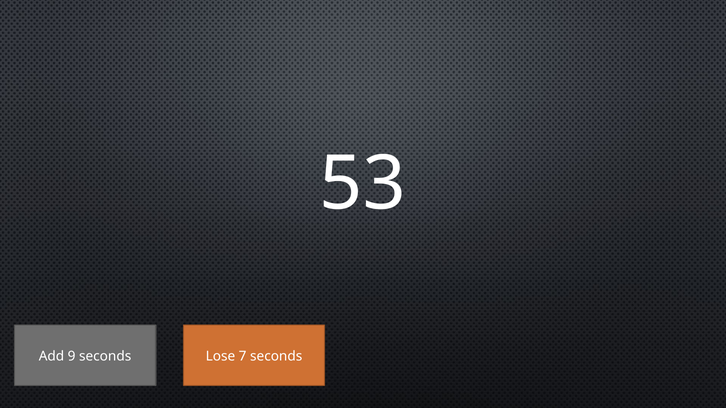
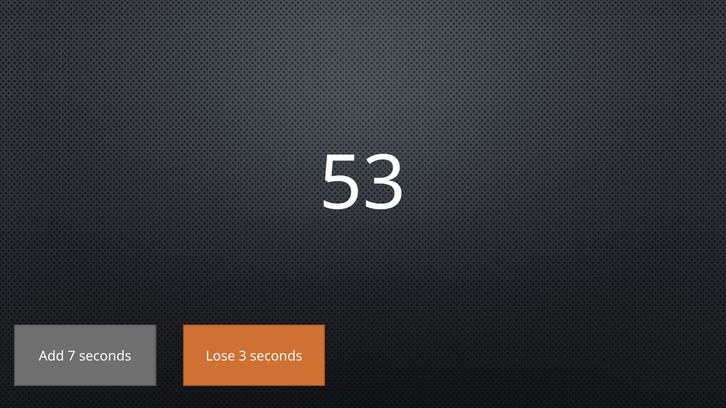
9: 9 -> 7 (72, 357)
7: 7 -> 3 (243, 357)
